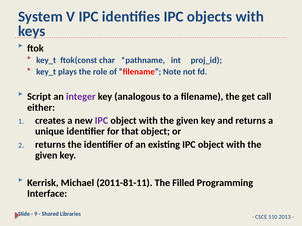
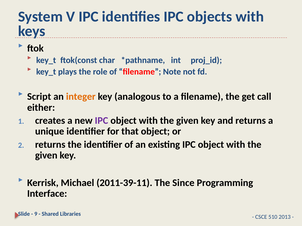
integer colour: purple -> orange (81, 97)
2011-81-11: 2011-81-11 -> 2011-39-11 (124, 183)
Filled: Filled -> Since (183, 183)
